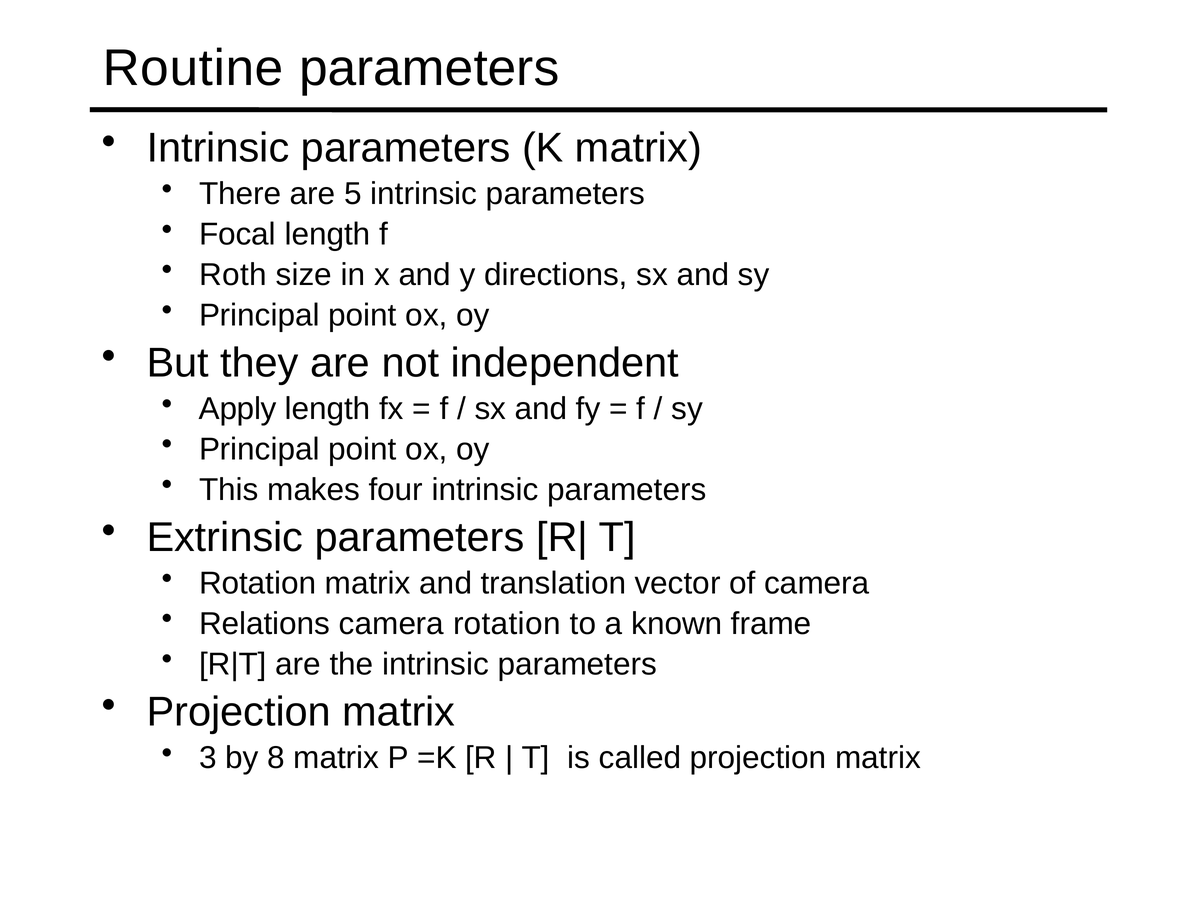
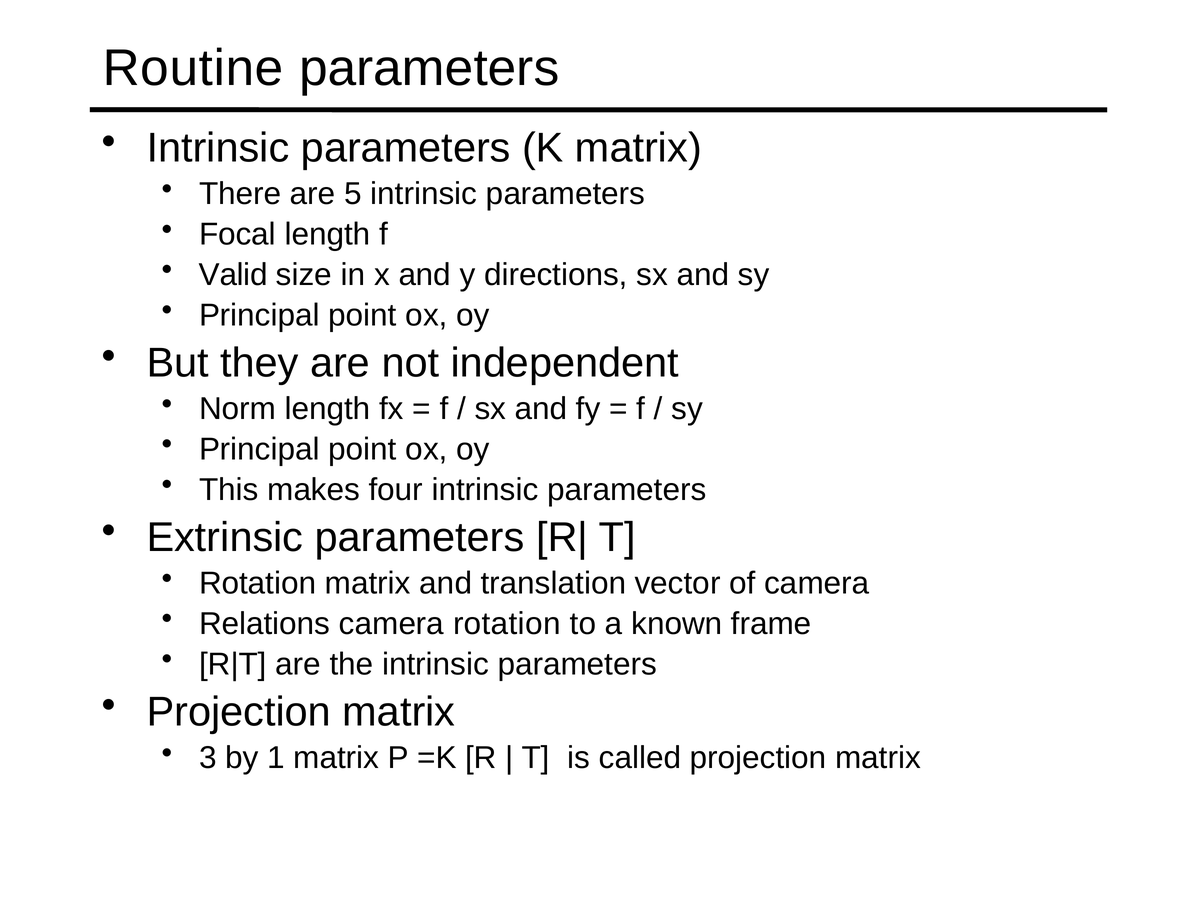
Roth: Roth -> Valid (233, 275)
Apply: Apply -> Norm (238, 409)
8: 8 -> 1 (276, 758)
